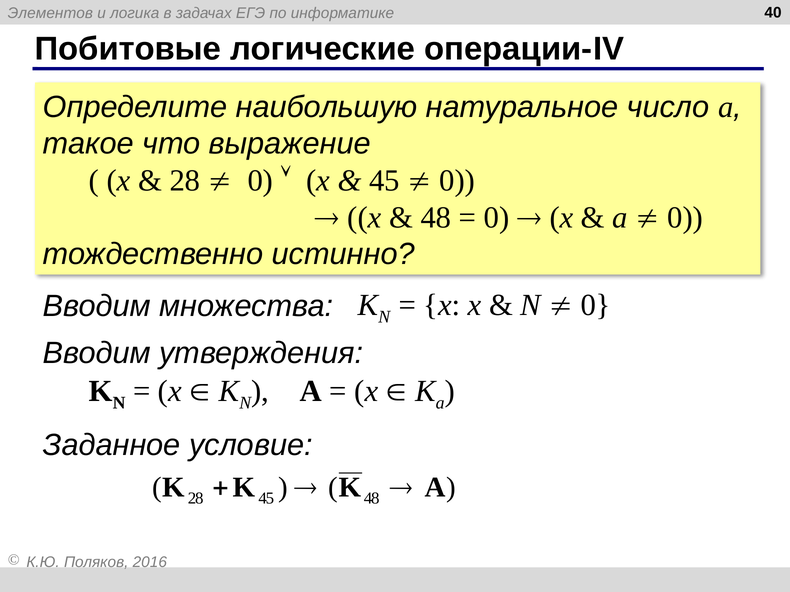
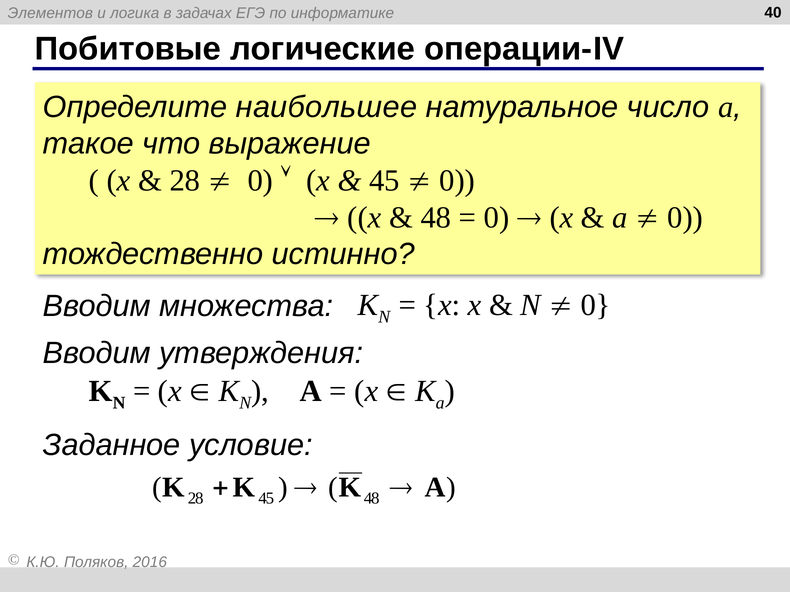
наибольшую: наибольшую -> наибольшее (326, 107)
